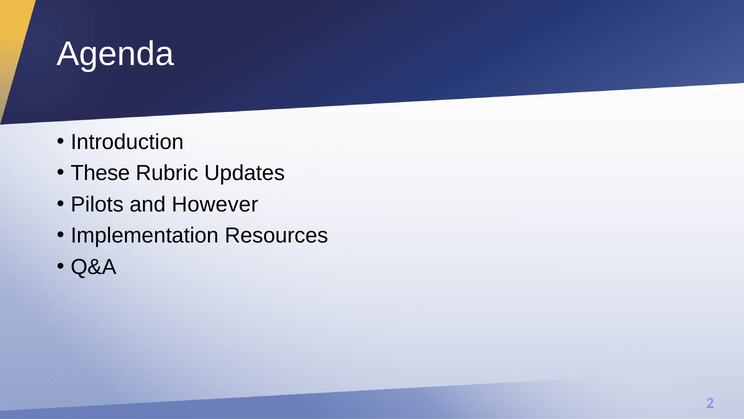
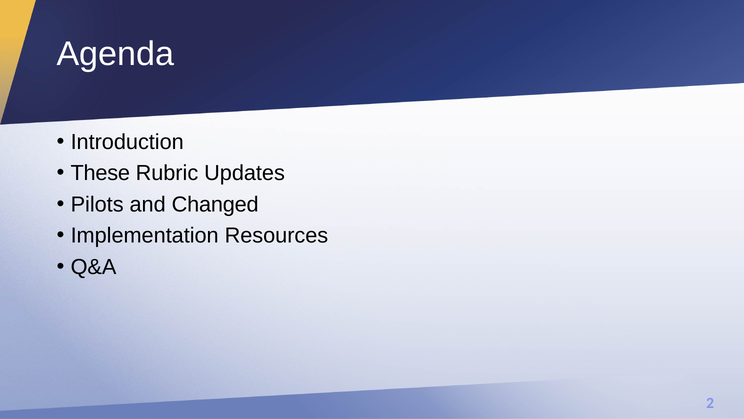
However: However -> Changed (215, 204)
